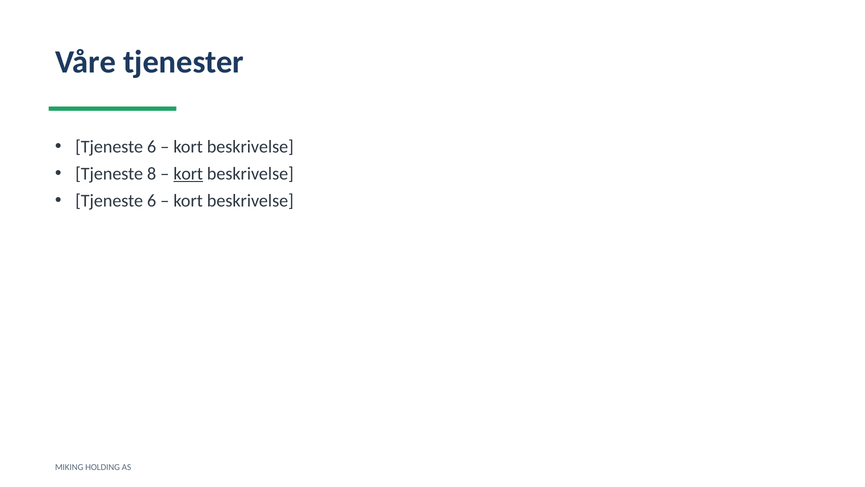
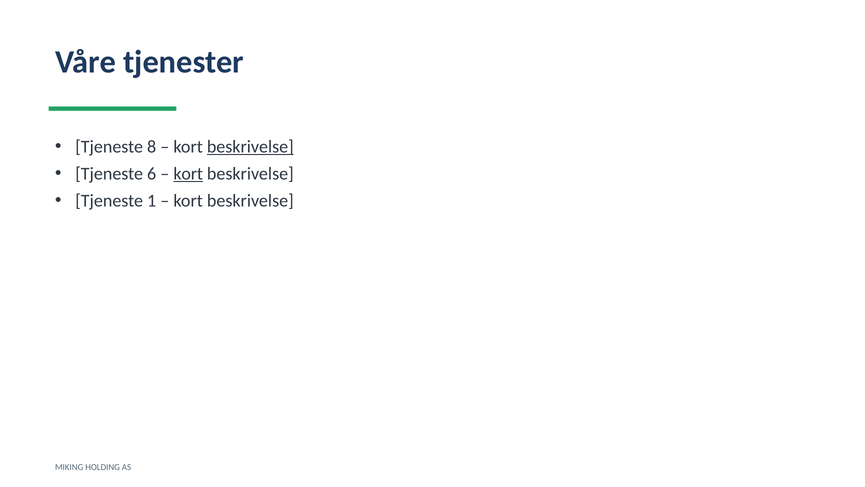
6: 6 -> 8 (152, 147)
beskrivelse underline: none -> present (250, 147)
8: 8 -> 6 (152, 174)
6: 6 -> 1 (152, 201)
